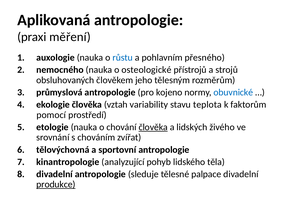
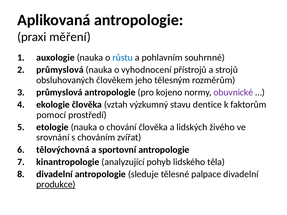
přesného: přesného -> souhrnné (205, 58)
nemocného: nemocného -> průmyslová (60, 70)
osteologické: osteologické -> vyhodnocení (146, 70)
obuvnické colour: blue -> purple (233, 92)
variability: variability -> výzkumný (149, 105)
teplota: teplota -> dentice (207, 105)
člověka underline: present -> none (153, 127)
